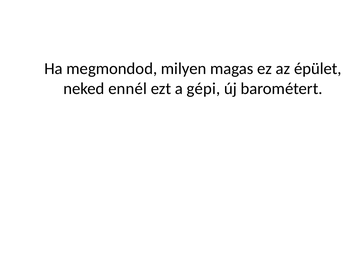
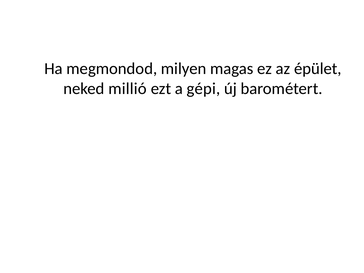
ennél: ennél -> millió (128, 89)
